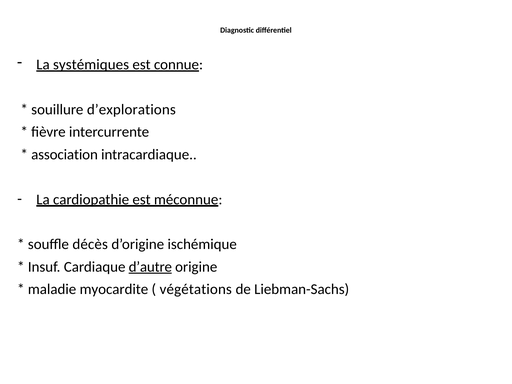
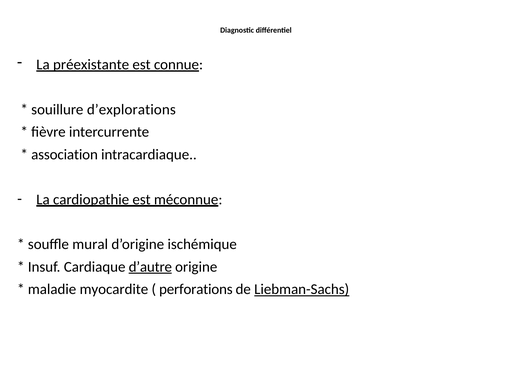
systémiques: systémiques -> préexistante (91, 65)
décès: décès -> mural (90, 244)
végétations: végétations -> perforations (196, 289)
Liebman-Sachs underline: none -> present (302, 289)
